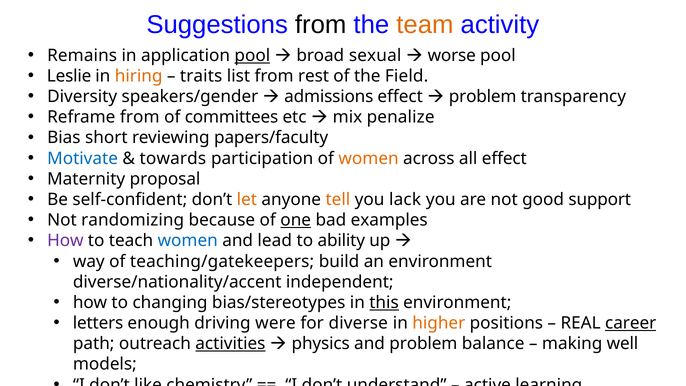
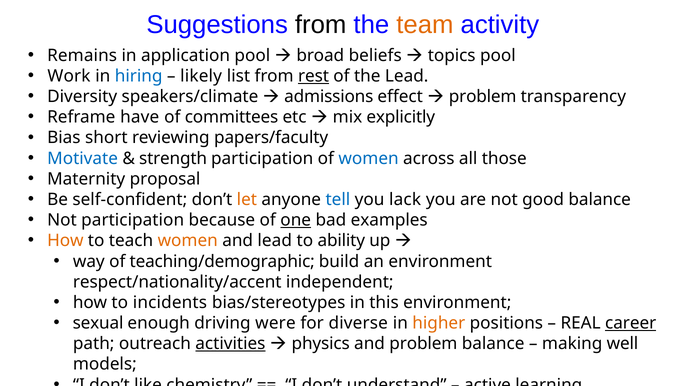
pool underline: present -> none (252, 55)
sexual: sexual -> beliefs (375, 55)
worse: worse -> topics (452, 55)
Leslie: Leslie -> Work (69, 76)
hiring colour: orange -> blue (139, 76)
traits: traits -> likely (201, 76)
rest underline: none -> present (314, 76)
the Field: Field -> Lead (407, 76)
speakers/gender: speakers/gender -> speakers/climate (190, 97)
Reframe from: from -> have (140, 117)
penalize: penalize -> explicitly (401, 117)
towards: towards -> strength (173, 158)
women colour: orange -> blue (369, 158)
all effect: effect -> those (504, 158)
tell colour: orange -> blue (338, 200)
good support: support -> balance (600, 200)
Not randomizing: randomizing -> participation (133, 220)
How colour: purple -> orange (65, 241)
women colour: blue -> orange (188, 241)
teaching/gatekeepers: teaching/gatekeepers -> teaching/demographic (222, 261)
diverse/nationality/accent: diverse/nationality/accent -> respect/nationality/accent (177, 282)
changing: changing -> incidents (170, 302)
this underline: present -> none (384, 302)
letters: letters -> sexual (98, 323)
